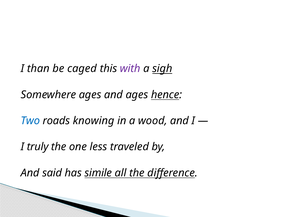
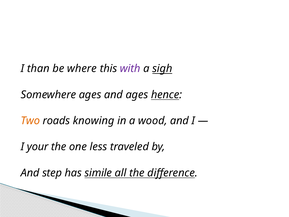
caged: caged -> where (82, 69)
Two colour: blue -> orange (30, 121)
truly: truly -> your (38, 147)
said: said -> step (52, 173)
